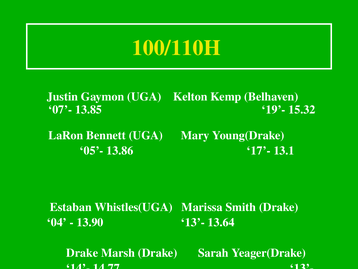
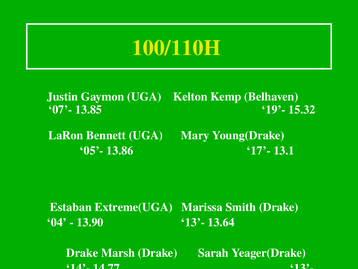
Whistles(UGA: Whistles(UGA -> Extreme(UGA (134, 207)
